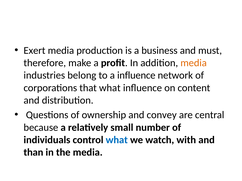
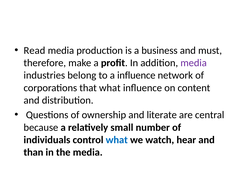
Exert: Exert -> Read (34, 51)
media colour: orange -> purple (194, 63)
convey: convey -> literate (162, 115)
with: with -> hear (186, 140)
